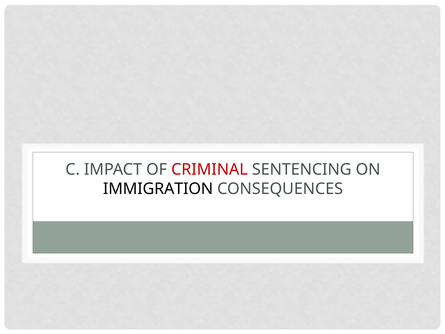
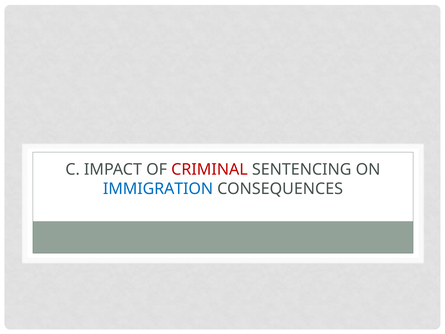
IMMIGRATION colour: black -> blue (158, 189)
